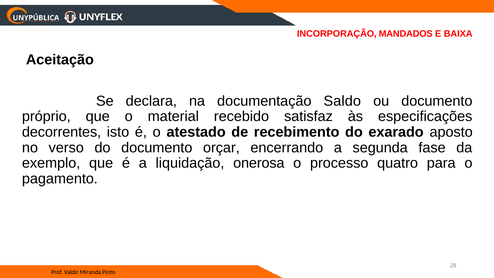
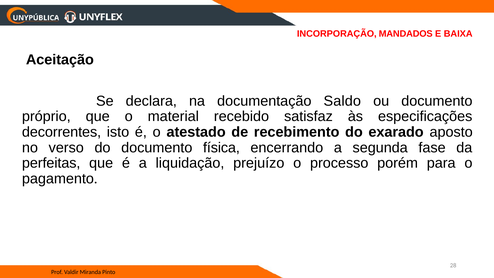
orçar: orçar -> física (221, 148)
exemplo: exemplo -> perfeitas (51, 163)
onerosa: onerosa -> prejuízo (259, 163)
quatro: quatro -> porém (398, 163)
